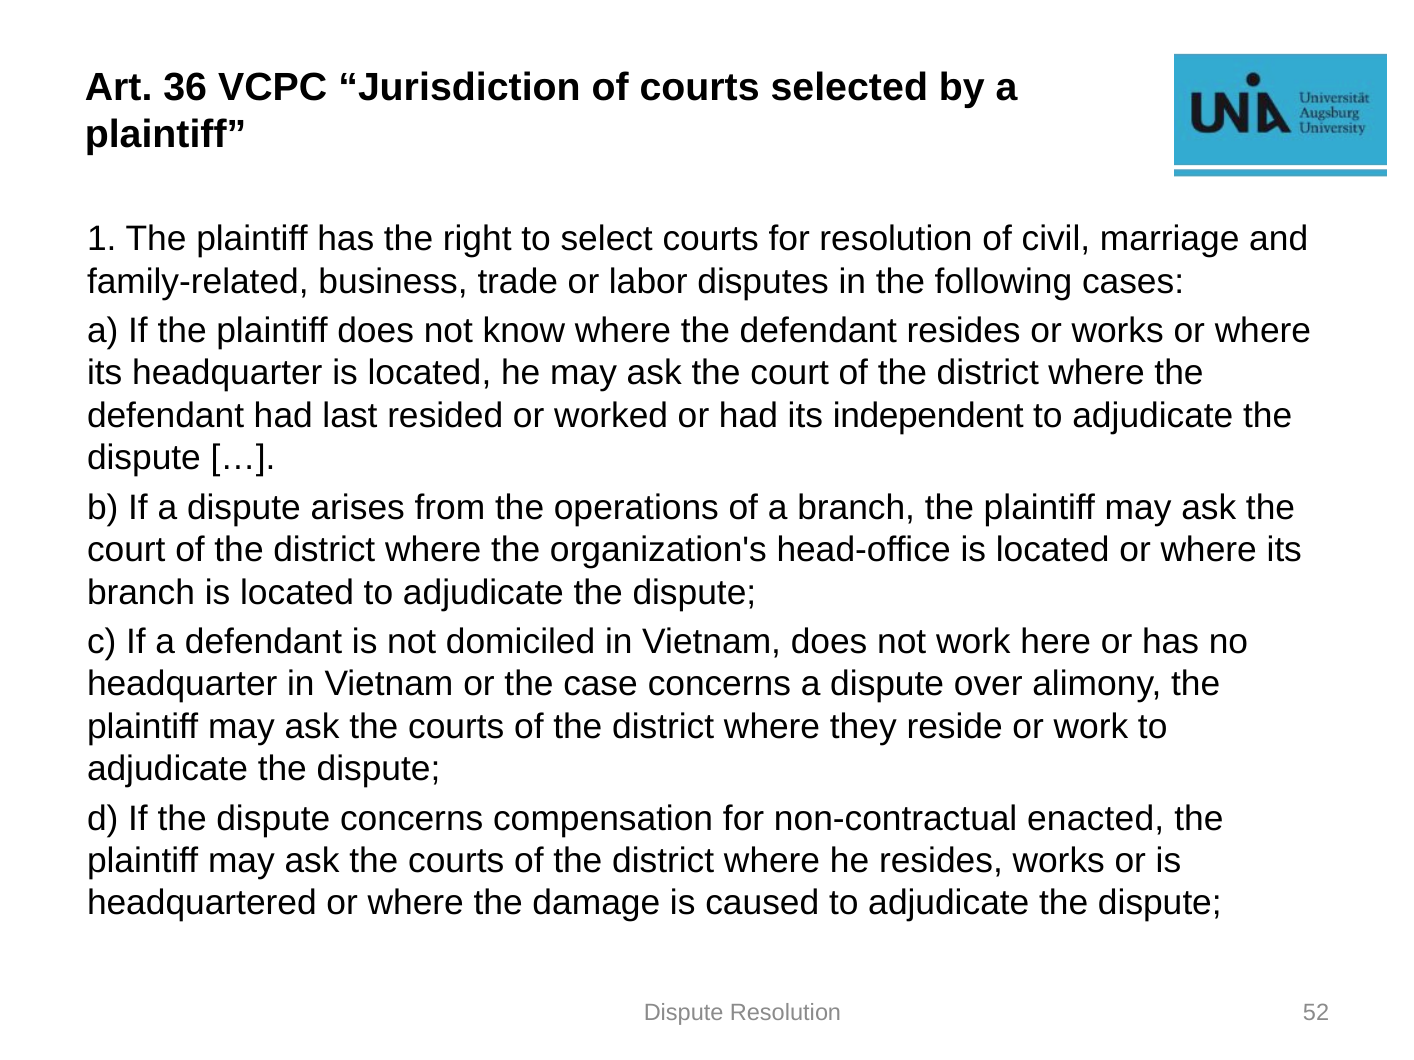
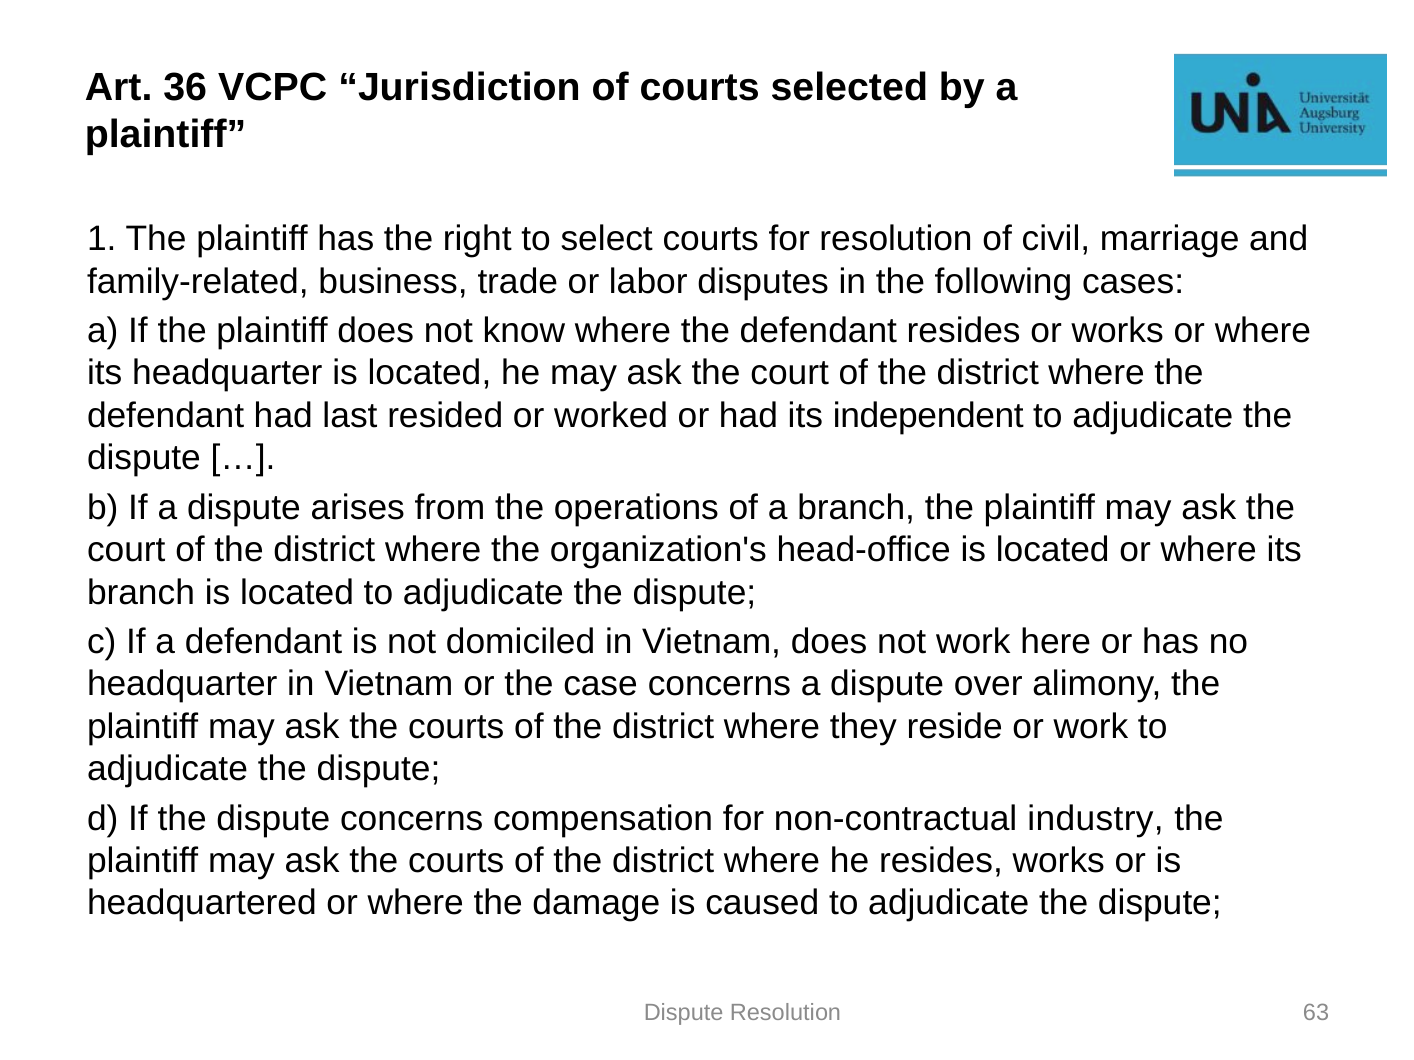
enacted: enacted -> industry (1096, 819)
52: 52 -> 63 (1316, 1013)
